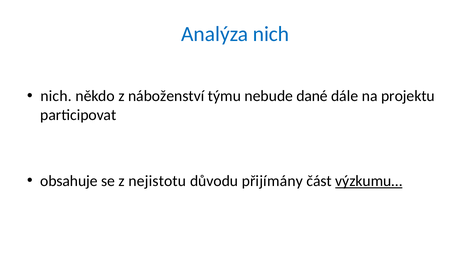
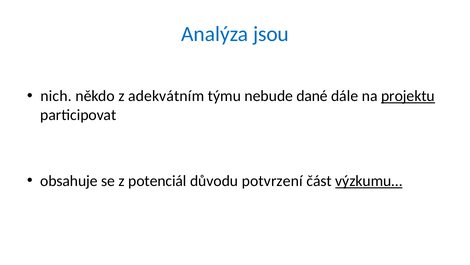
Analýza nich: nich -> jsou (271, 34)
náboženství: náboženství -> adekvátním (166, 96)
projektu underline: none -> present (408, 96)
nejistotu: nejistotu -> potenciál (157, 181)
přijímány: přijímány -> potvrzení (272, 181)
